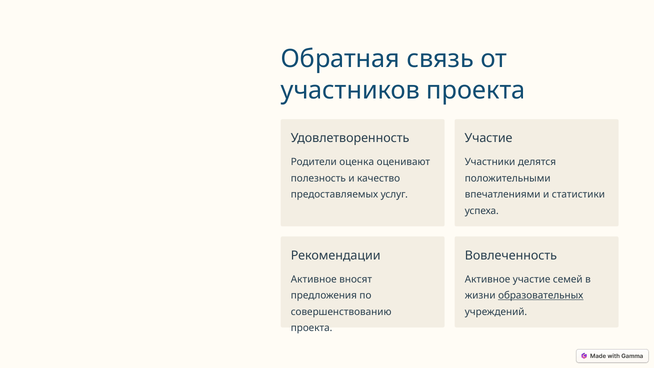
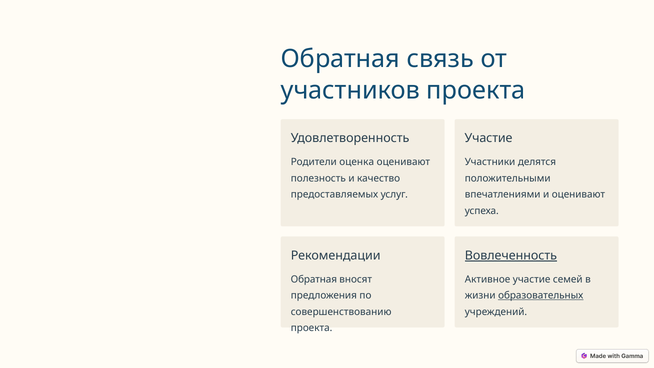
и статистики: статистики -> оценивают (578, 194)
Вовлеченность underline: none -> present (511, 256)
Активное: Активное -> Обратная (314, 279)
